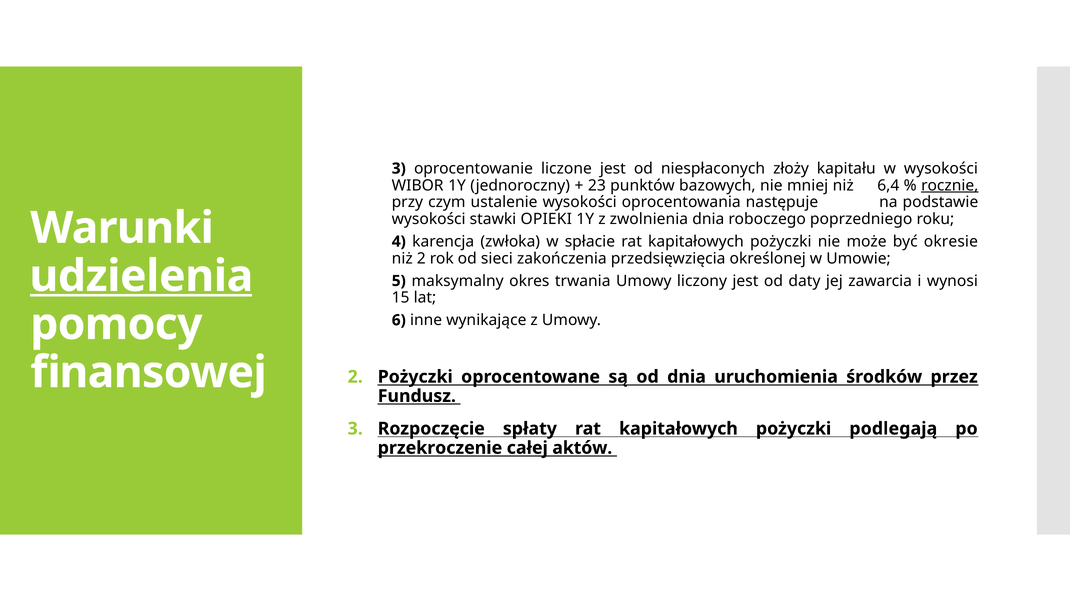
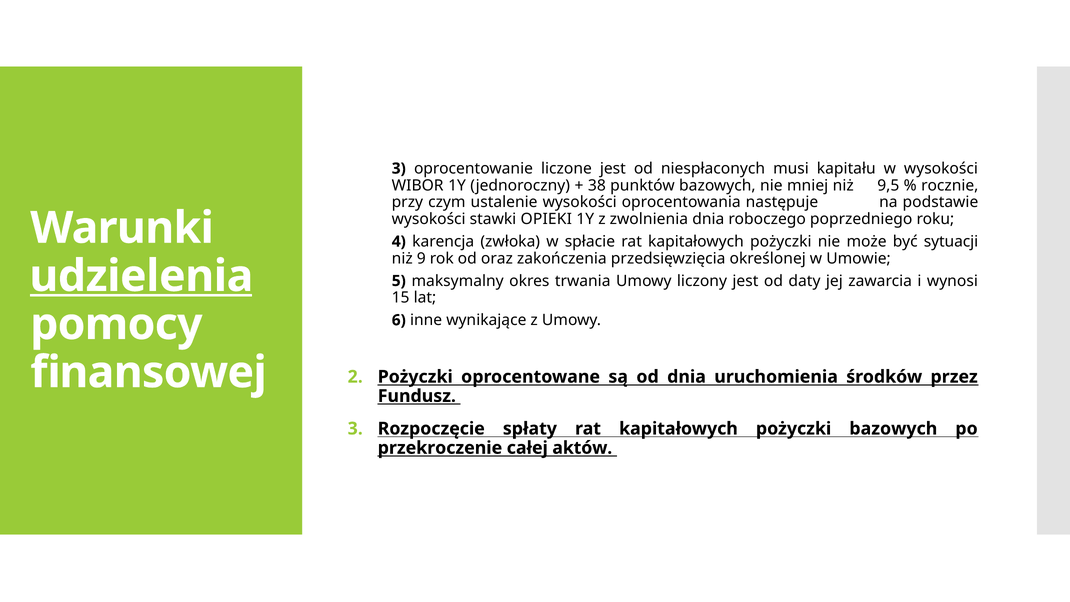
złoży: złoży -> musi (791, 168)
23: 23 -> 38 (597, 185)
6,4: 6,4 -> 9,5 (888, 185)
rocznie underline: present -> none (950, 185)
okresie: okresie -> sytuacji (951, 242)
niż 2: 2 -> 9 (421, 258)
sieci: sieci -> oraz (497, 258)
pożyczki podlegają: podlegają -> bazowych (893, 429)
